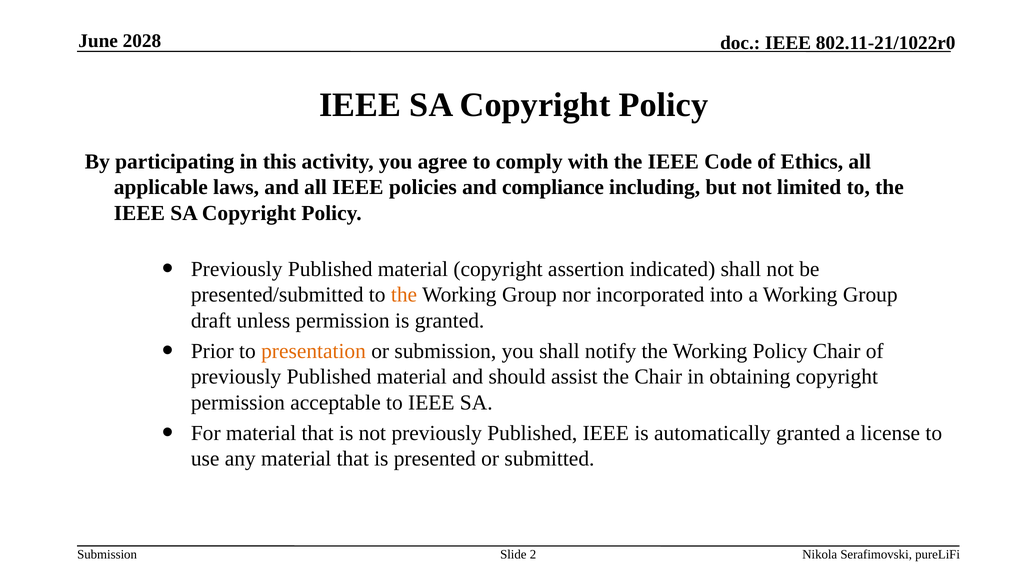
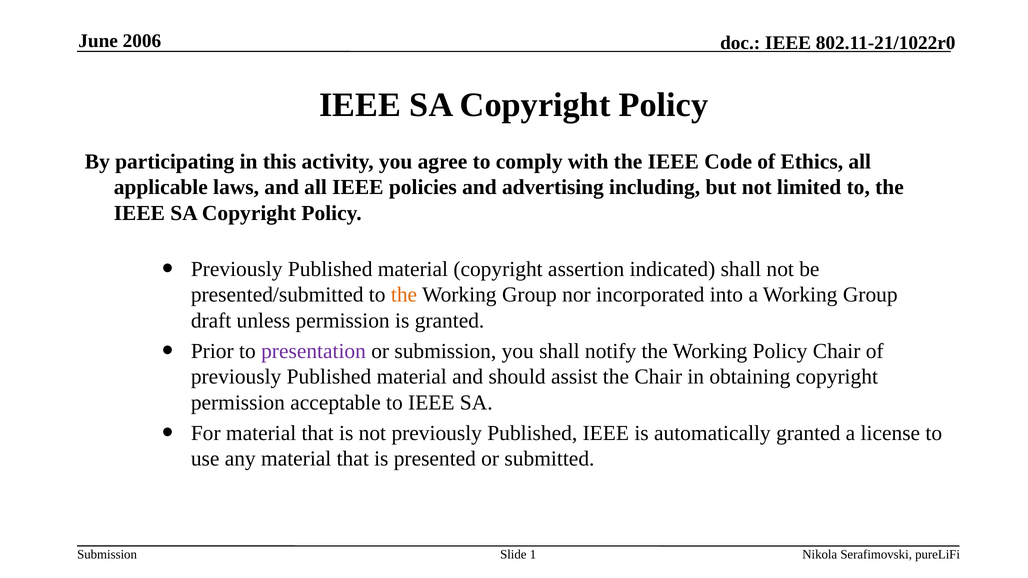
2028: 2028 -> 2006 (142, 41)
compliance: compliance -> advertising (553, 187)
presentation colour: orange -> purple (314, 351)
2: 2 -> 1 (533, 555)
